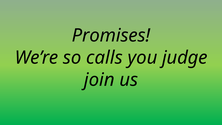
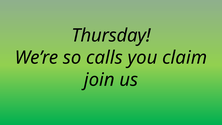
Promises: Promises -> Thursday (111, 35)
judge: judge -> claim (185, 58)
